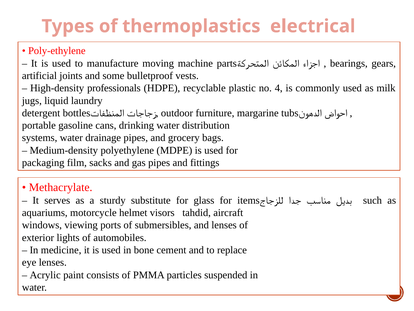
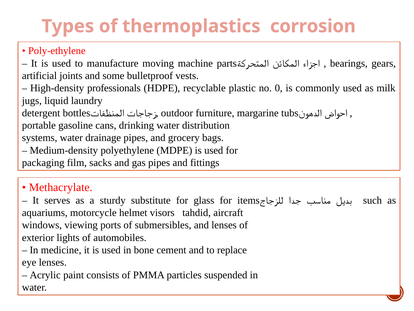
electrical: electrical -> corrosion (313, 26)
4: 4 -> 0 (279, 88)
